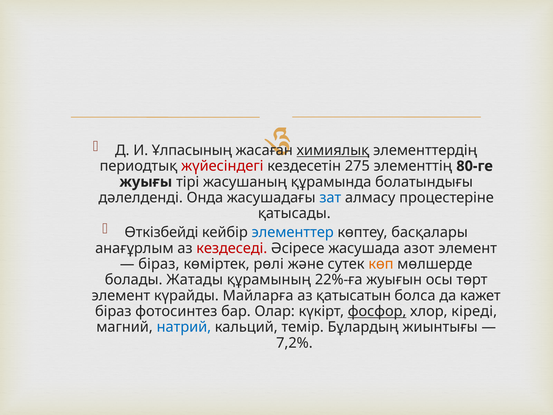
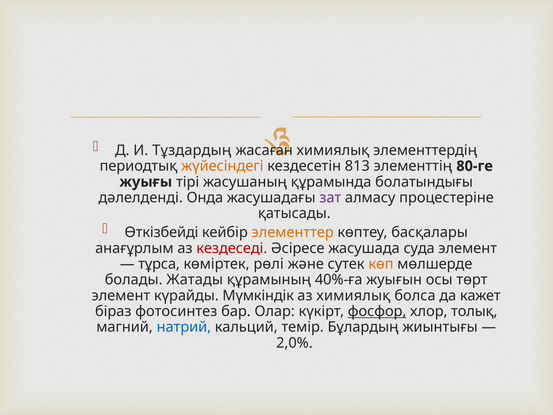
Ұлпасының: Ұлпасының -> Тұздардың (192, 150)
химиялық underline: present -> none (333, 150)
жүйесіндегі colour: red -> orange (222, 166)
275: 275 -> 813 (357, 166)
зат colour: blue -> purple (330, 198)
элементтер colour: blue -> orange (293, 232)
азот: азот -> суда (419, 248)
біраз: біраз -> тұрса (159, 264)
22%-ға: 22%-ға -> 40%-ға (339, 280)
Майларға: Майларға -> Мүмкіндік (258, 295)
аз қатысатын: қатысатын -> химиялық (353, 295)
кіреді: кіреді -> толық (474, 311)
7,2%: 7,2% -> 2,0% (294, 343)
